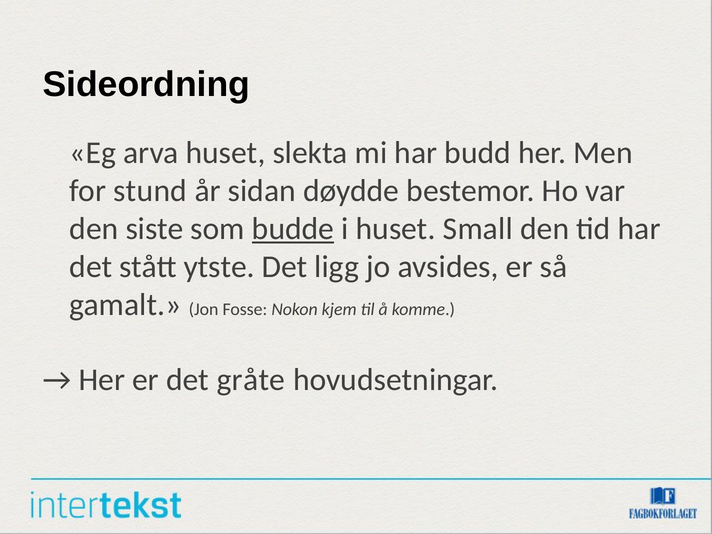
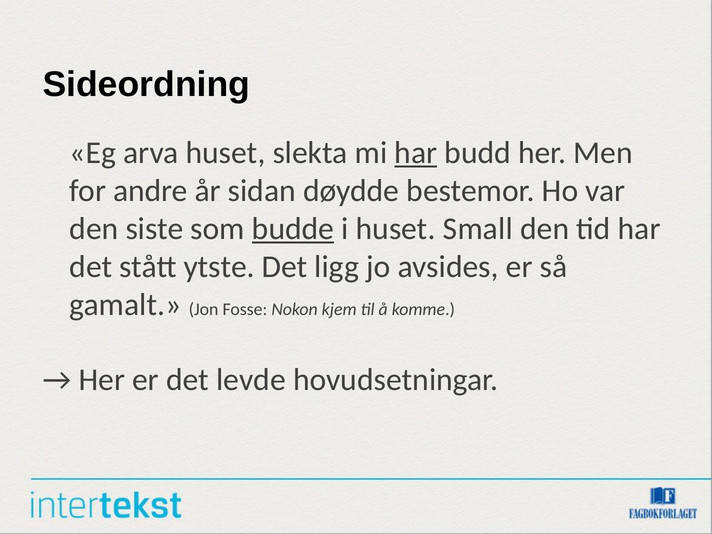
har underline: none -> present (416, 153)
stund: stund -> andre (150, 191)
gråte: gråte -> levde (251, 380)
